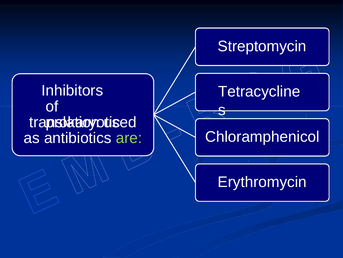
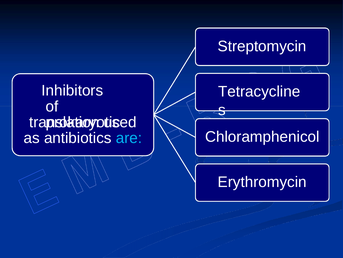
are colour: light green -> light blue (129, 138)
